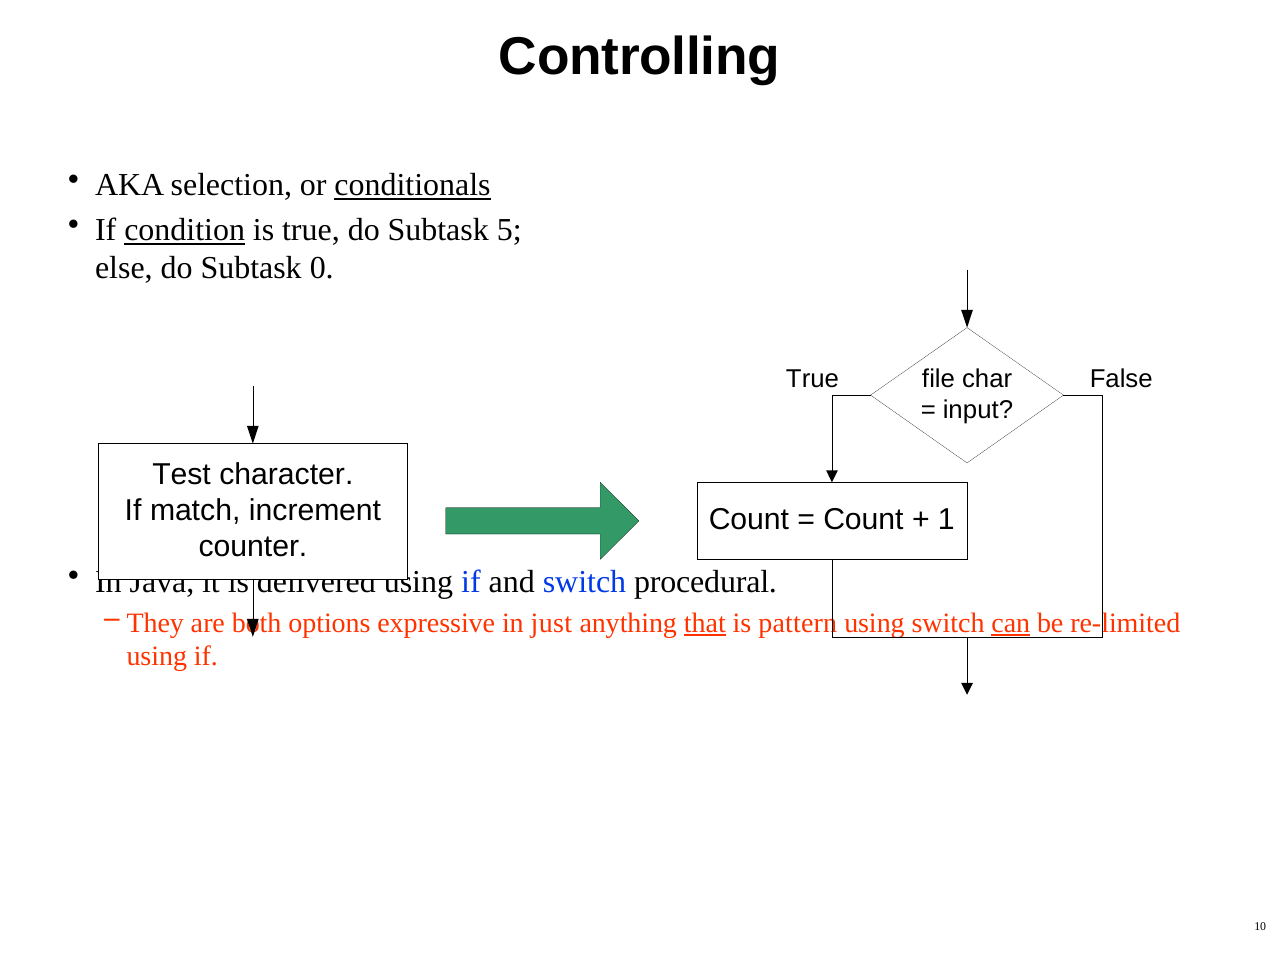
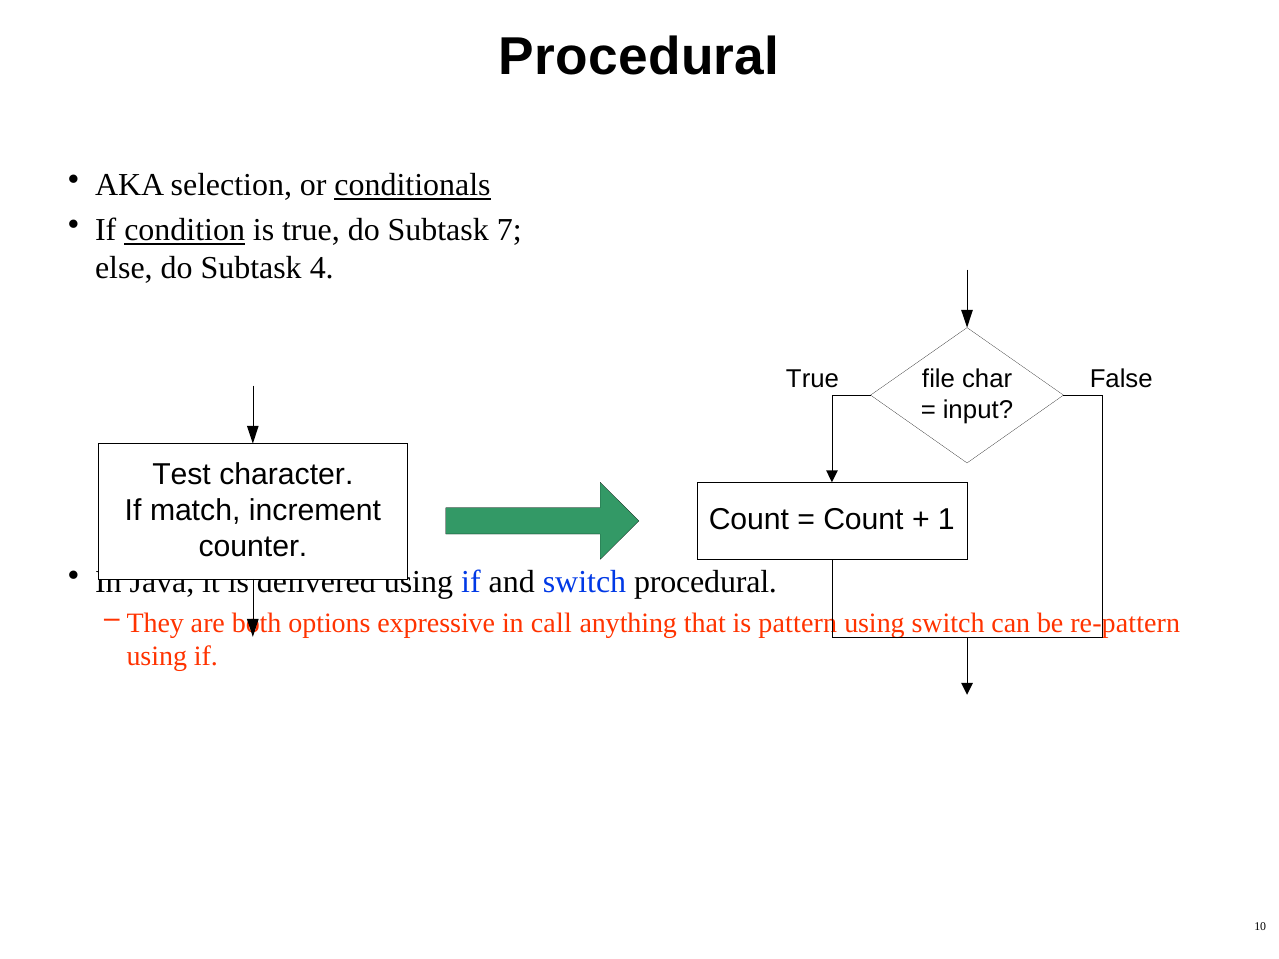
Controlling: Controlling -> Procedural (639, 57)
5: 5 -> 7 (509, 230)
0: 0 -> 4 (322, 268)
just: just -> call (551, 623)
that underline: present -> none (705, 623)
can underline: present -> none (1011, 623)
re-limited: re-limited -> re-pattern (1125, 623)
